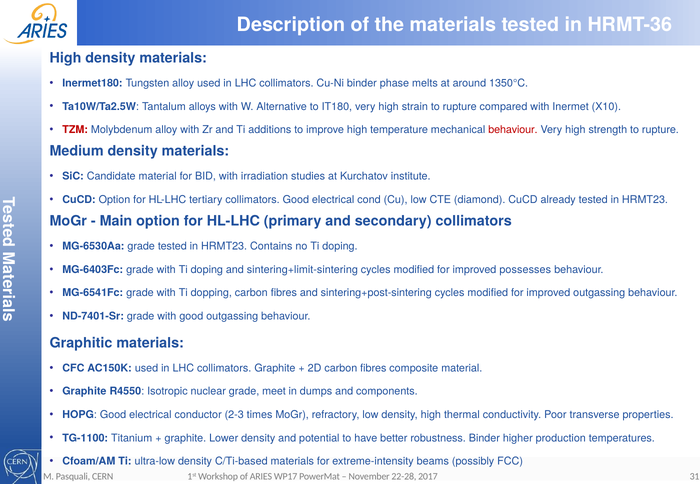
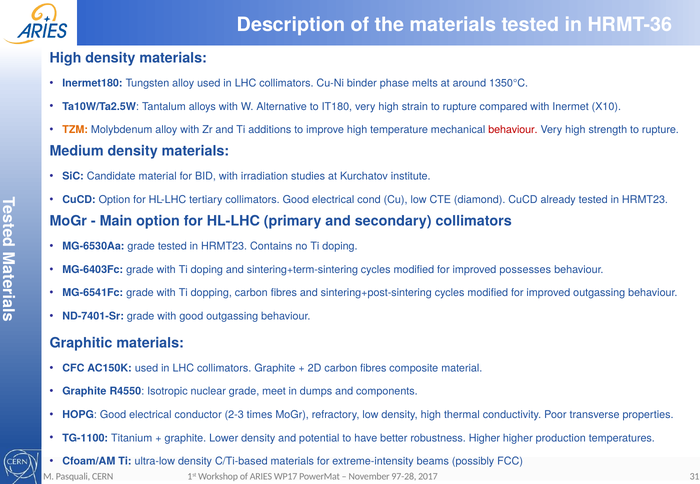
TZM colour: red -> orange (75, 130)
sintering+limit-sintering: sintering+limit-sintering -> sintering+term-sintering (302, 270)
robustness Binder: Binder -> Higher (484, 439)
22-28: 22-28 -> 97-28 (404, 477)
